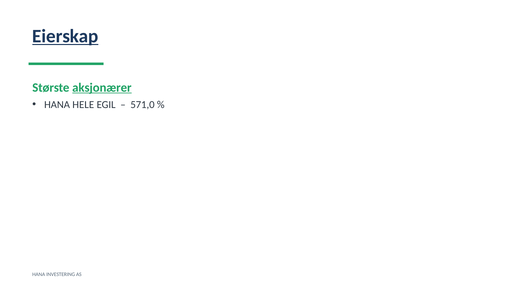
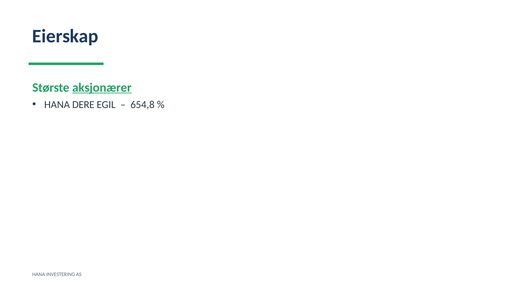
Eierskap underline: present -> none (65, 36)
HELE: HELE -> DERE (83, 104)
571,0: 571,0 -> 654,8 (142, 104)
